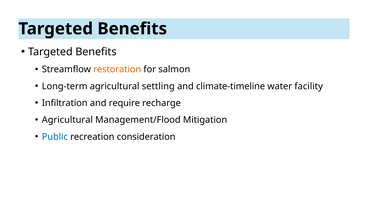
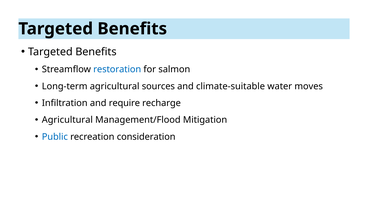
restoration colour: orange -> blue (117, 69)
settling: settling -> sources (158, 86)
climate-timeline: climate-timeline -> climate-suitable (231, 86)
facility: facility -> moves (309, 86)
